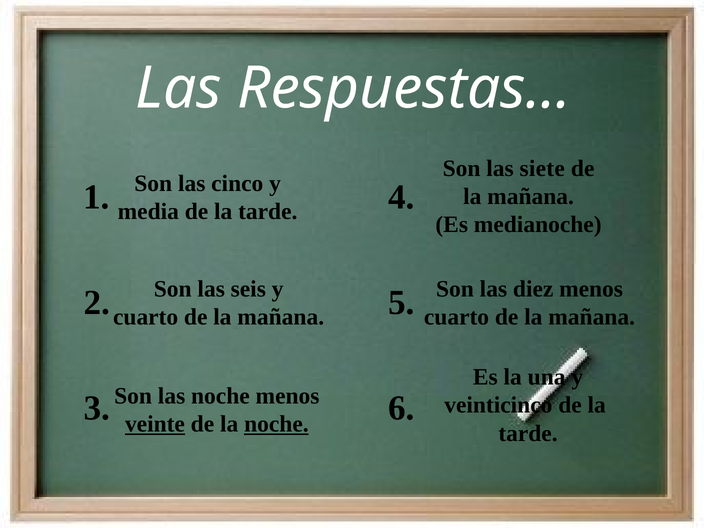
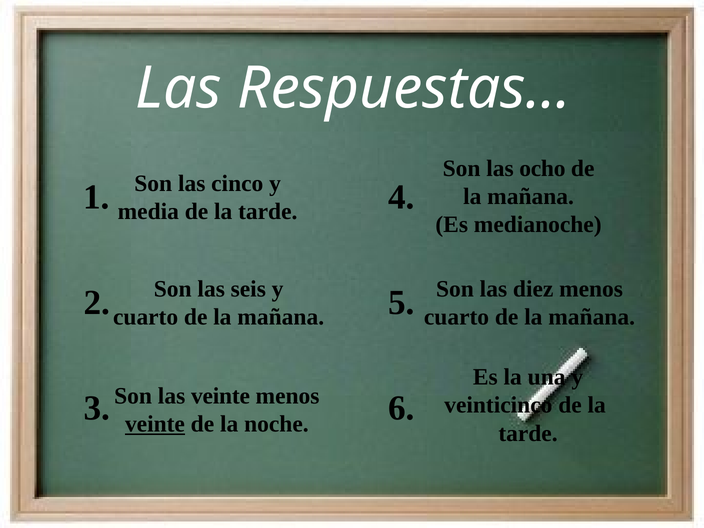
siete: siete -> ocho (542, 168)
las noche: noche -> veinte (221, 396)
noche underline: present -> none (276, 424)
